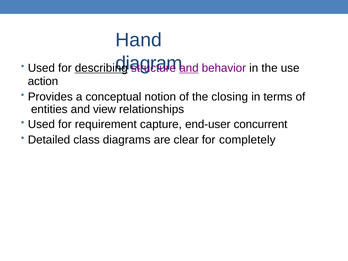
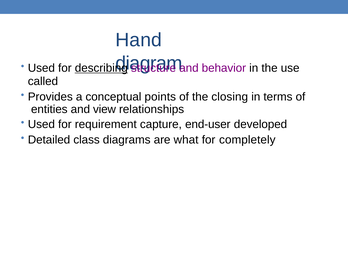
and underline: present -> none (189, 68)
action: action -> called (43, 81)
notion: notion -> points (160, 97)
concurrent: concurrent -> developed (261, 124)
clear: clear -> what (186, 140)
